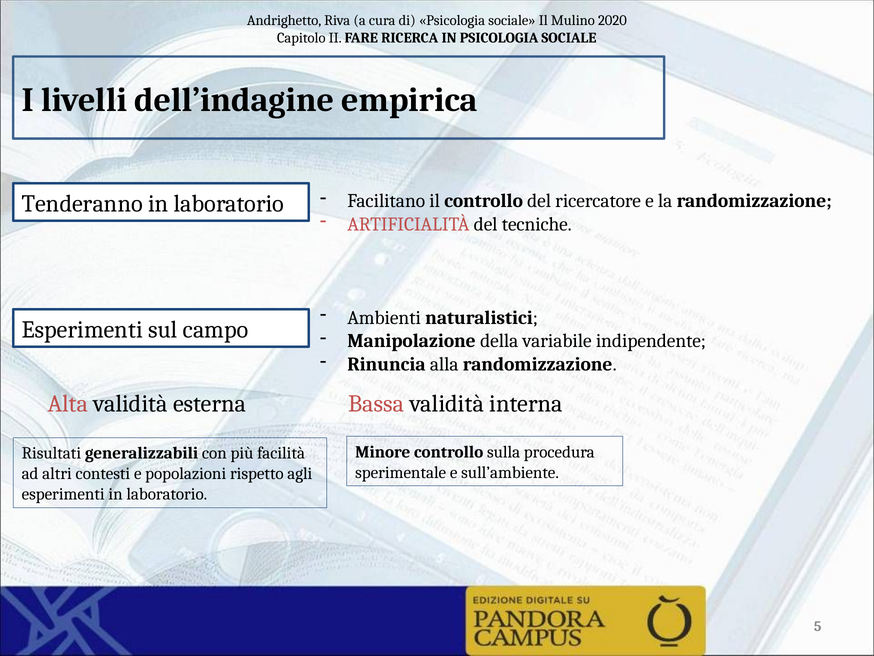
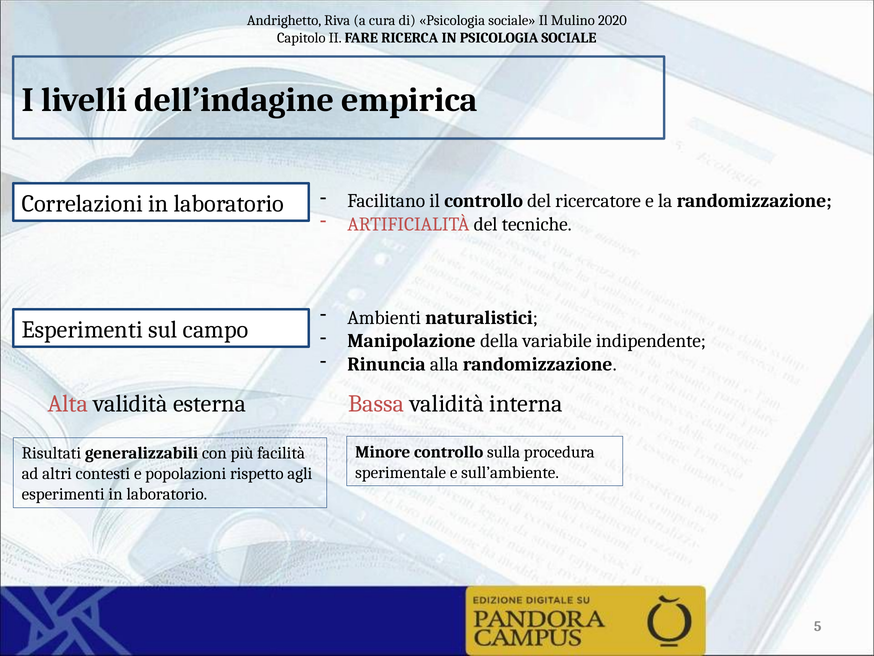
Tenderanno: Tenderanno -> Correlazioni (82, 204)
